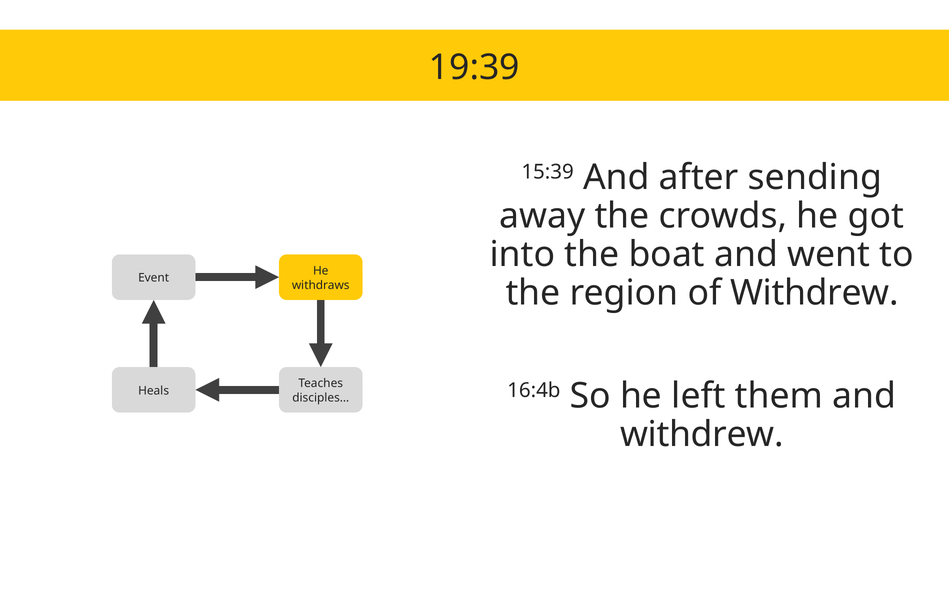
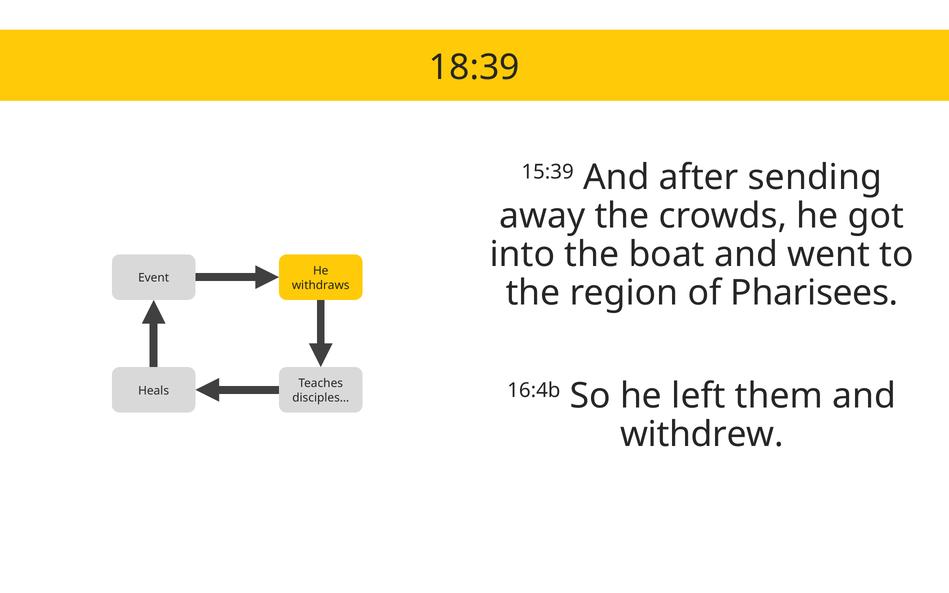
19:39: 19:39 -> 18:39 (474, 68)
of Withdrew: Withdrew -> Pharisees (814, 293)
